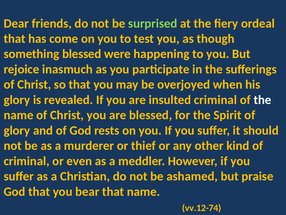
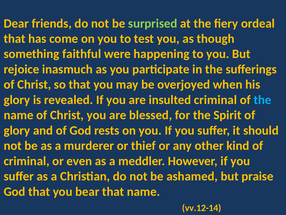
something blessed: blessed -> faithful (82, 54)
the colour: white -> light blue (262, 100)
vv.12-74: vv.12-74 -> vv.12-14 (202, 207)
